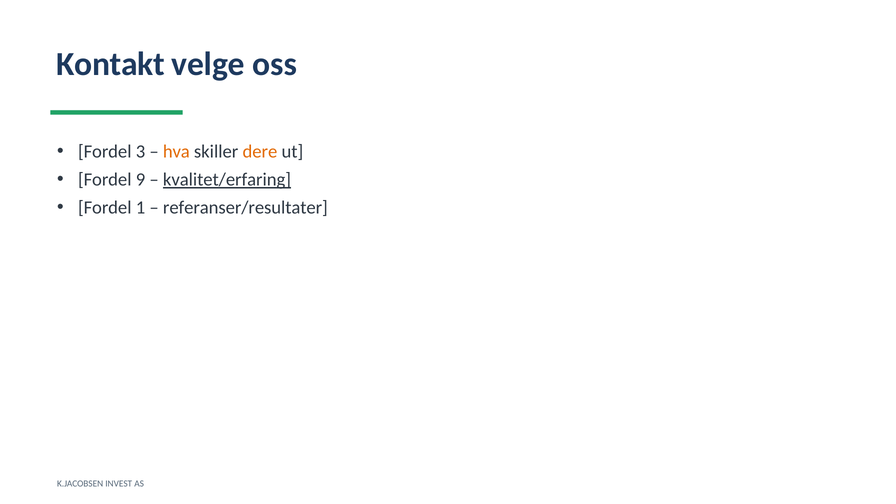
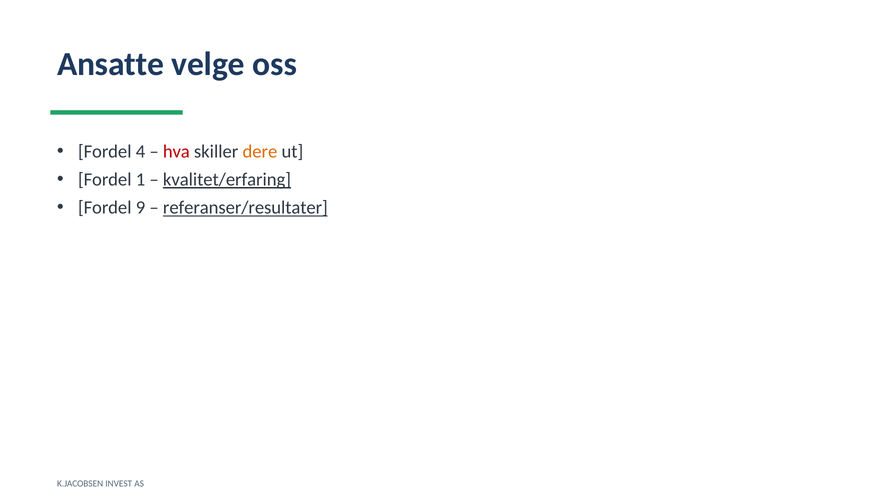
Kontakt: Kontakt -> Ansatte (111, 64)
3: 3 -> 4 (141, 152)
hva colour: orange -> red (176, 152)
9: 9 -> 1 (141, 180)
1: 1 -> 9 (141, 208)
referanser/resultater underline: none -> present (245, 208)
